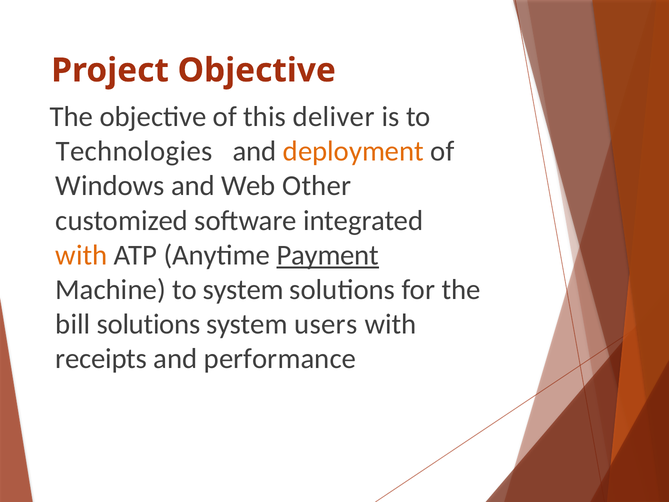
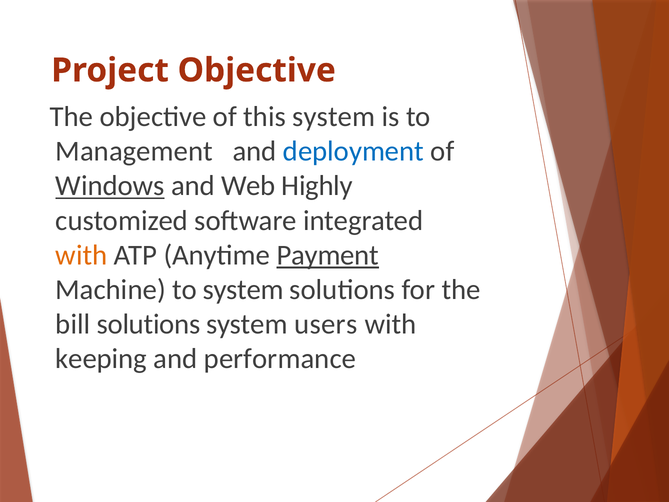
this deliver: deliver -> system (334, 117)
Technologies: Technologies -> Management (134, 151)
deployment colour: orange -> blue (353, 151)
Windows underline: none -> present (110, 186)
Other: Other -> Highly (317, 186)
receipts: receipts -> keeping (101, 359)
